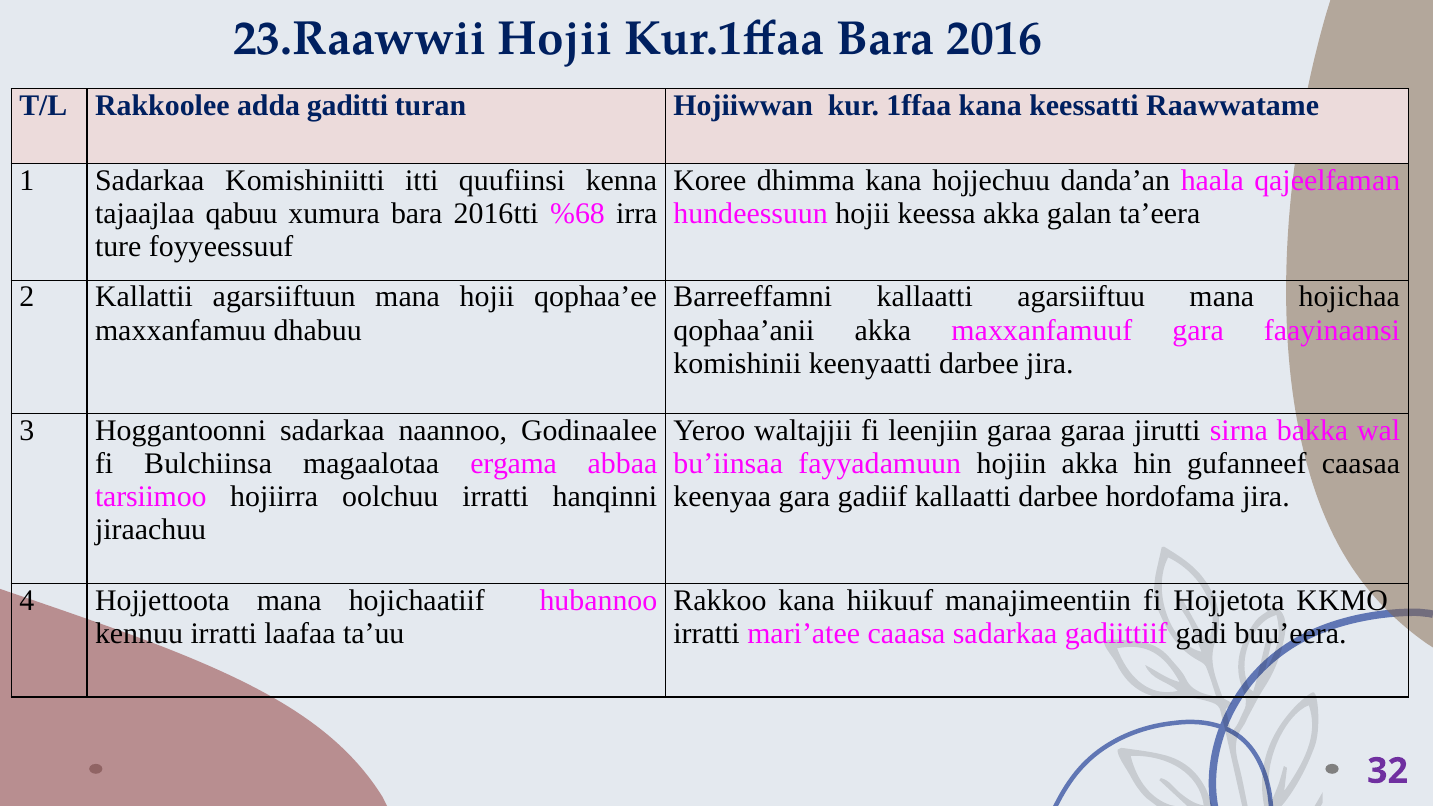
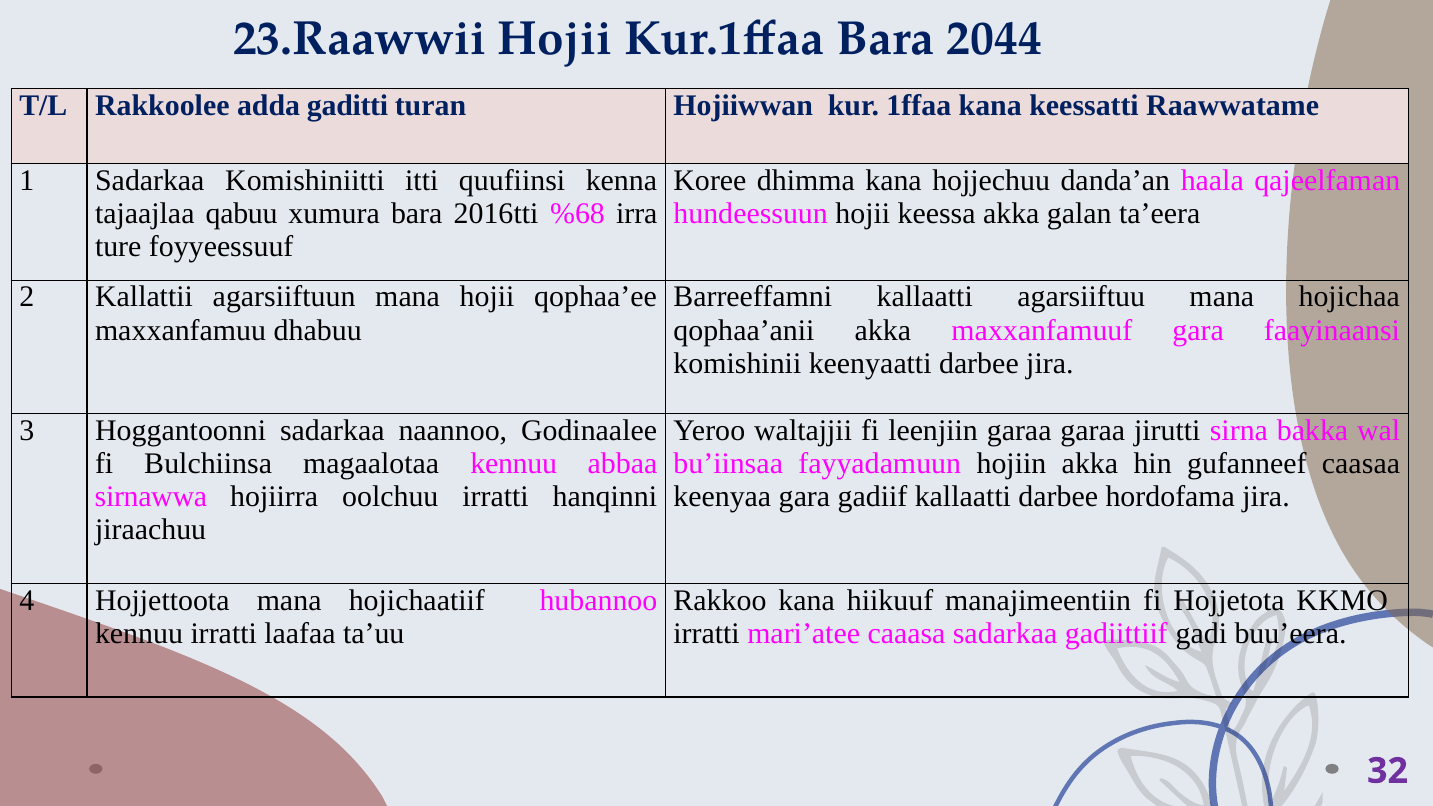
2016: 2016 -> 2044 (994, 39)
magaalotaa ergama: ergama -> kennuu (514, 463)
tarsiimoo: tarsiimoo -> sirnawwa (151, 497)
